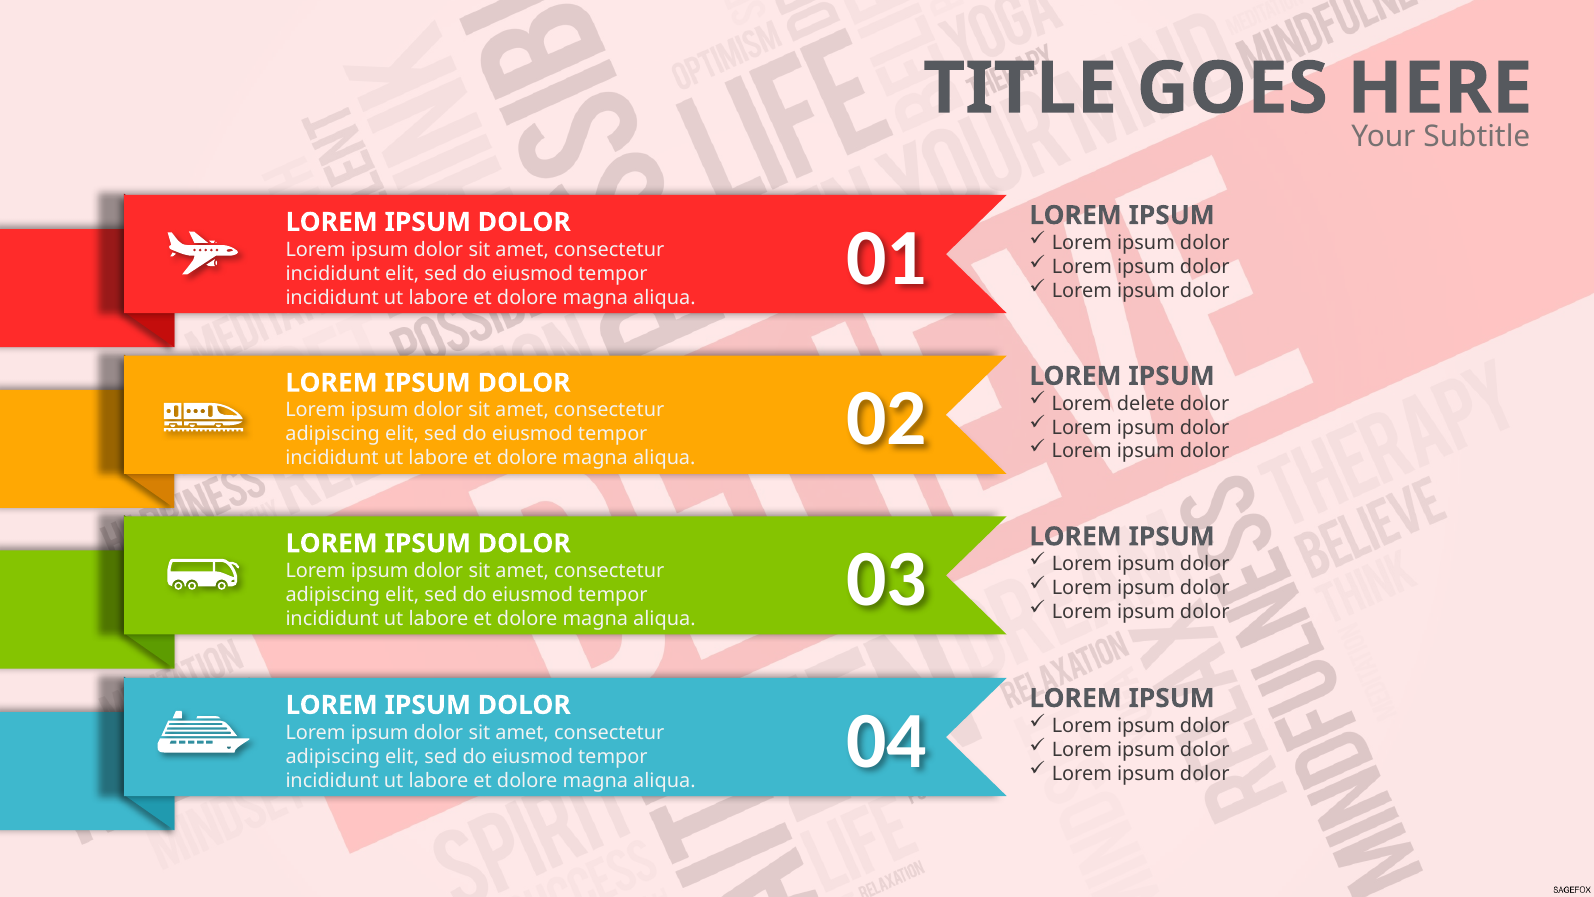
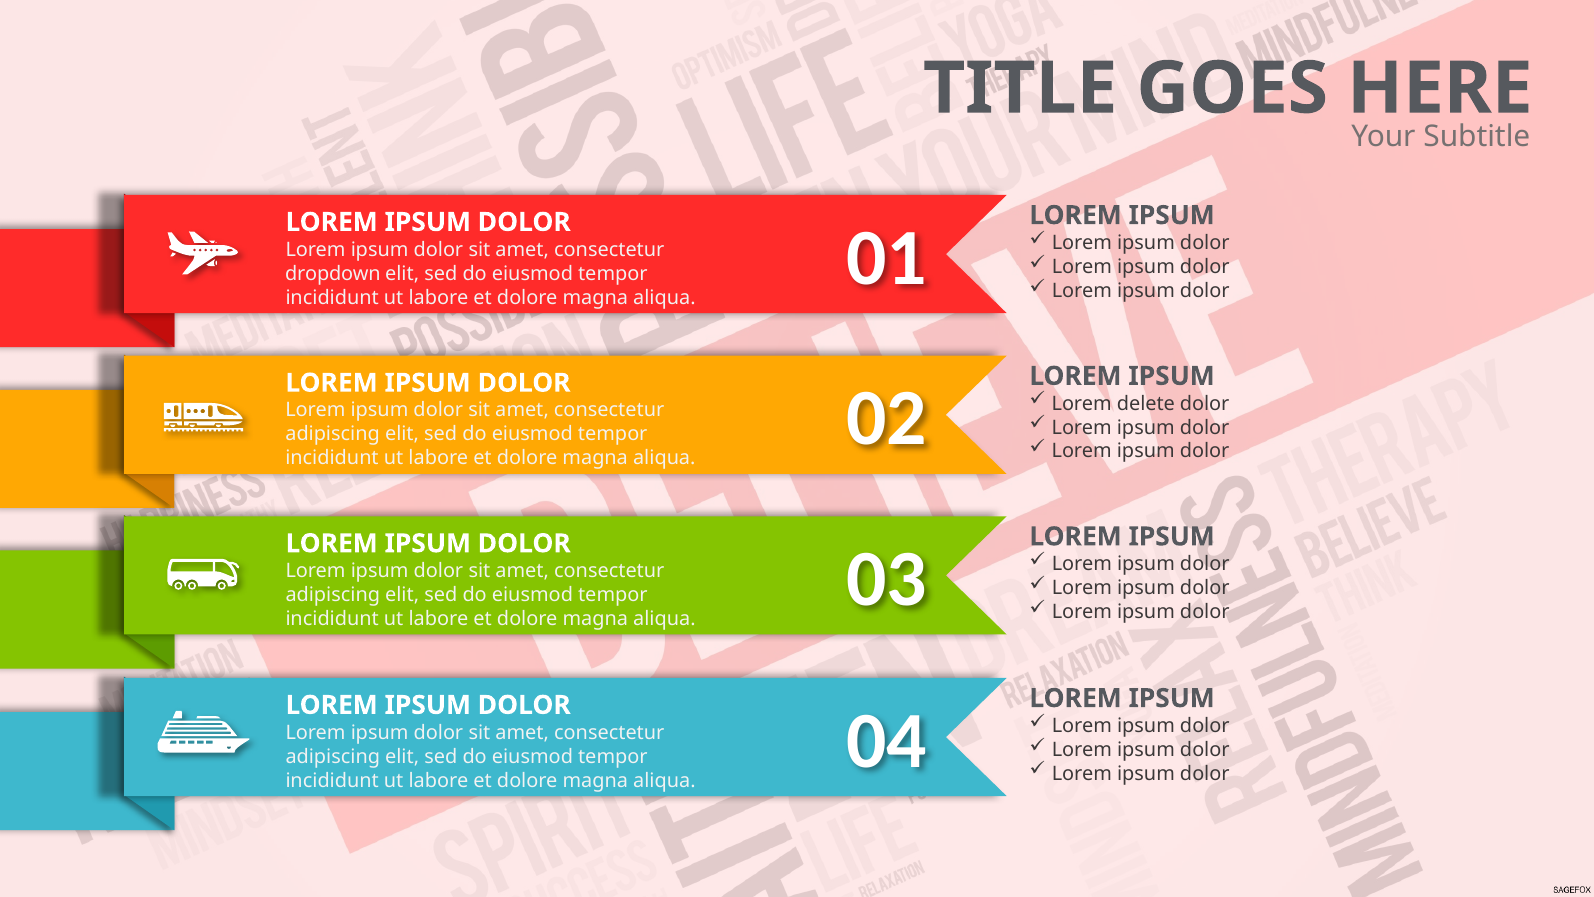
incididunt: incididunt -> dropdown (333, 273)
